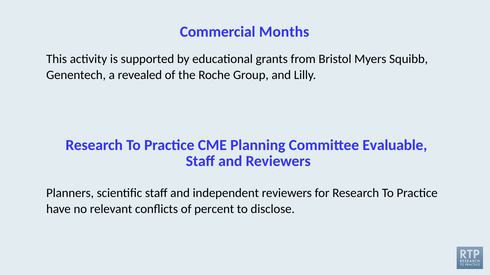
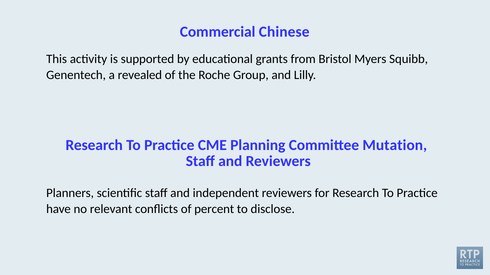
Months: Months -> Chinese (284, 32)
Evaluable: Evaluable -> Mutation (395, 145)
